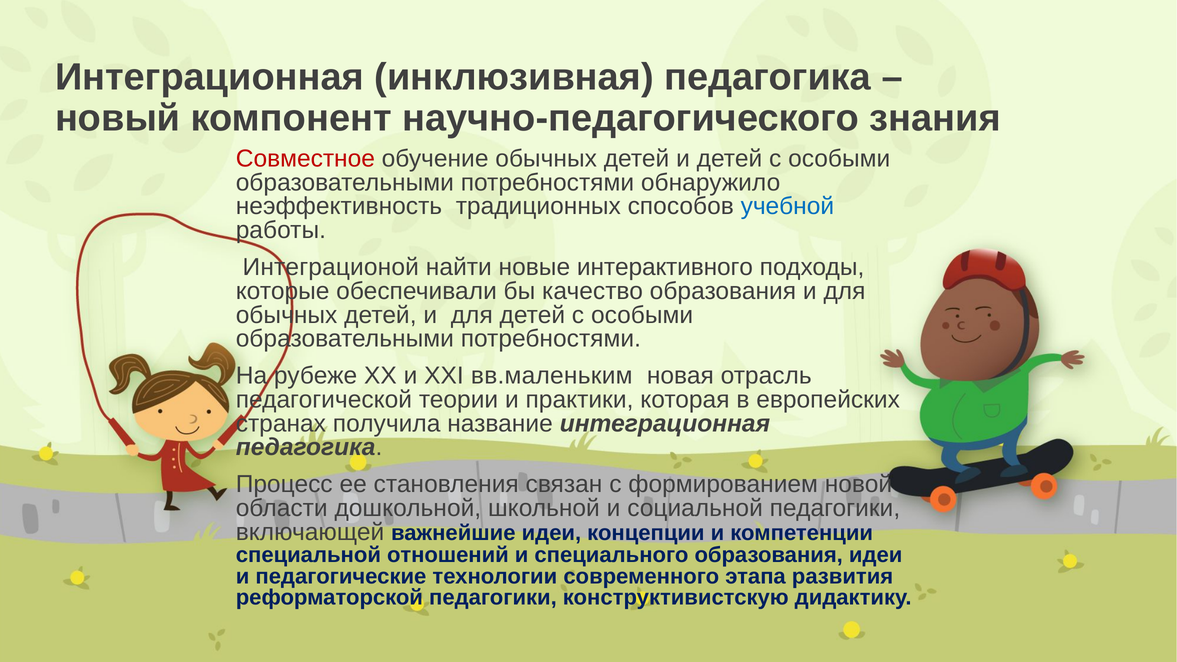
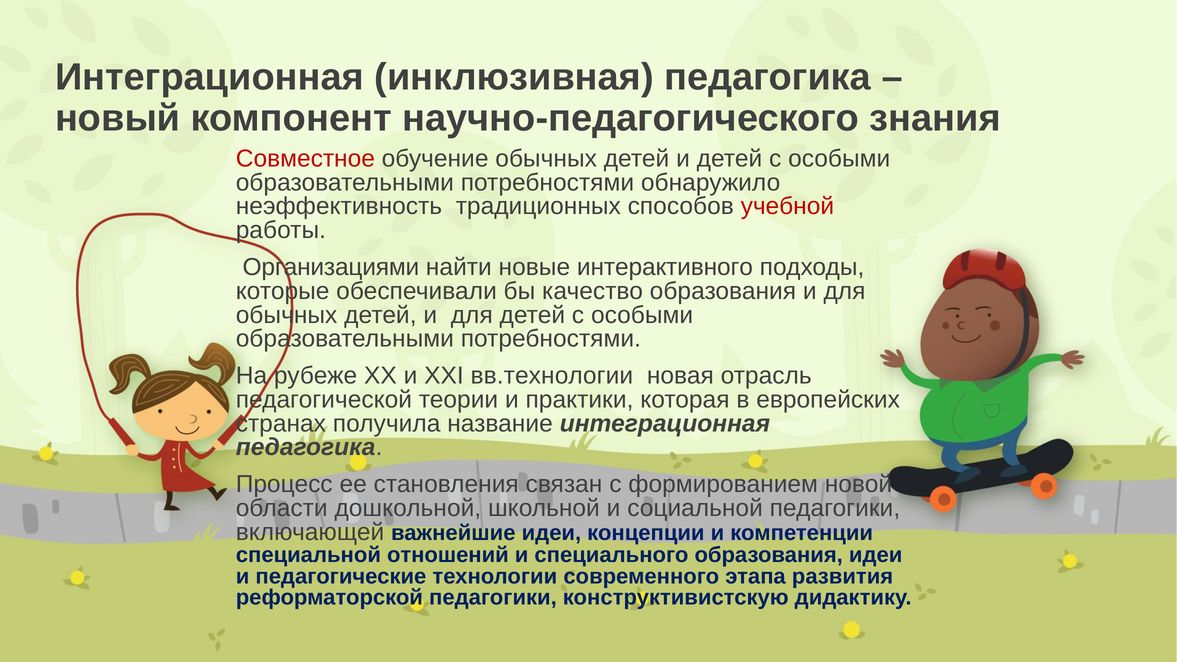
учебной colour: blue -> red (787, 206)
Интеграционой: Интеграционой -> Организациями (331, 267)
вв.маленьким: вв.маленьким -> вв.технологии (552, 376)
